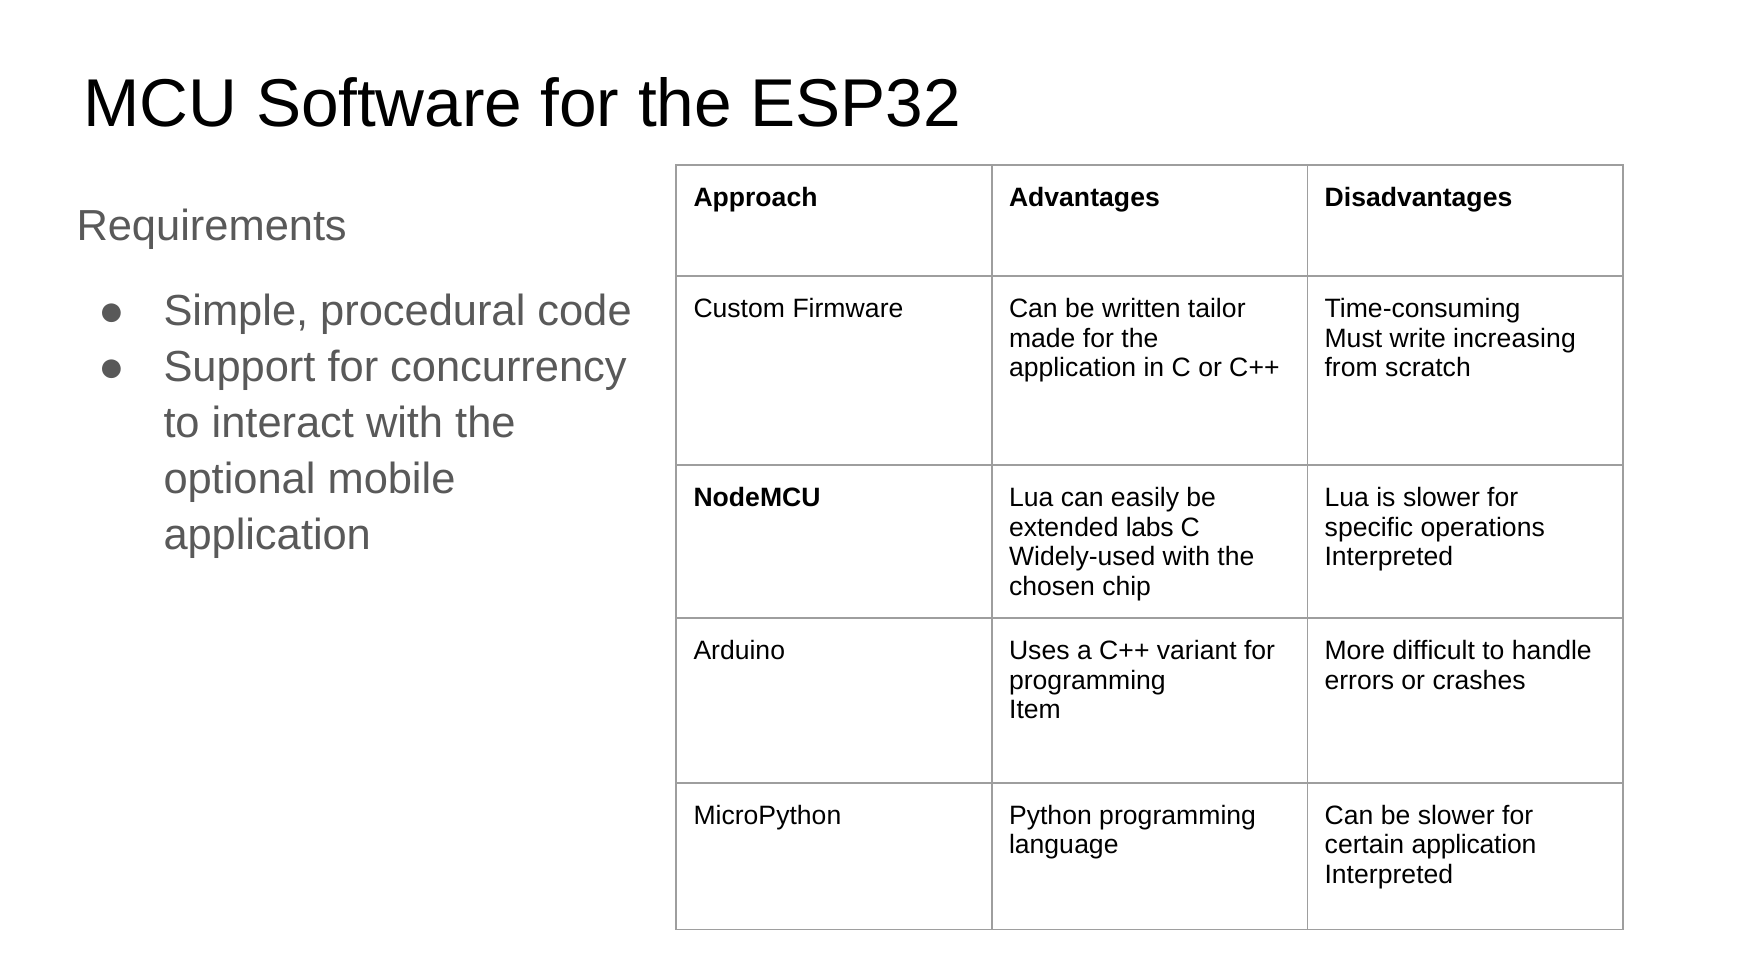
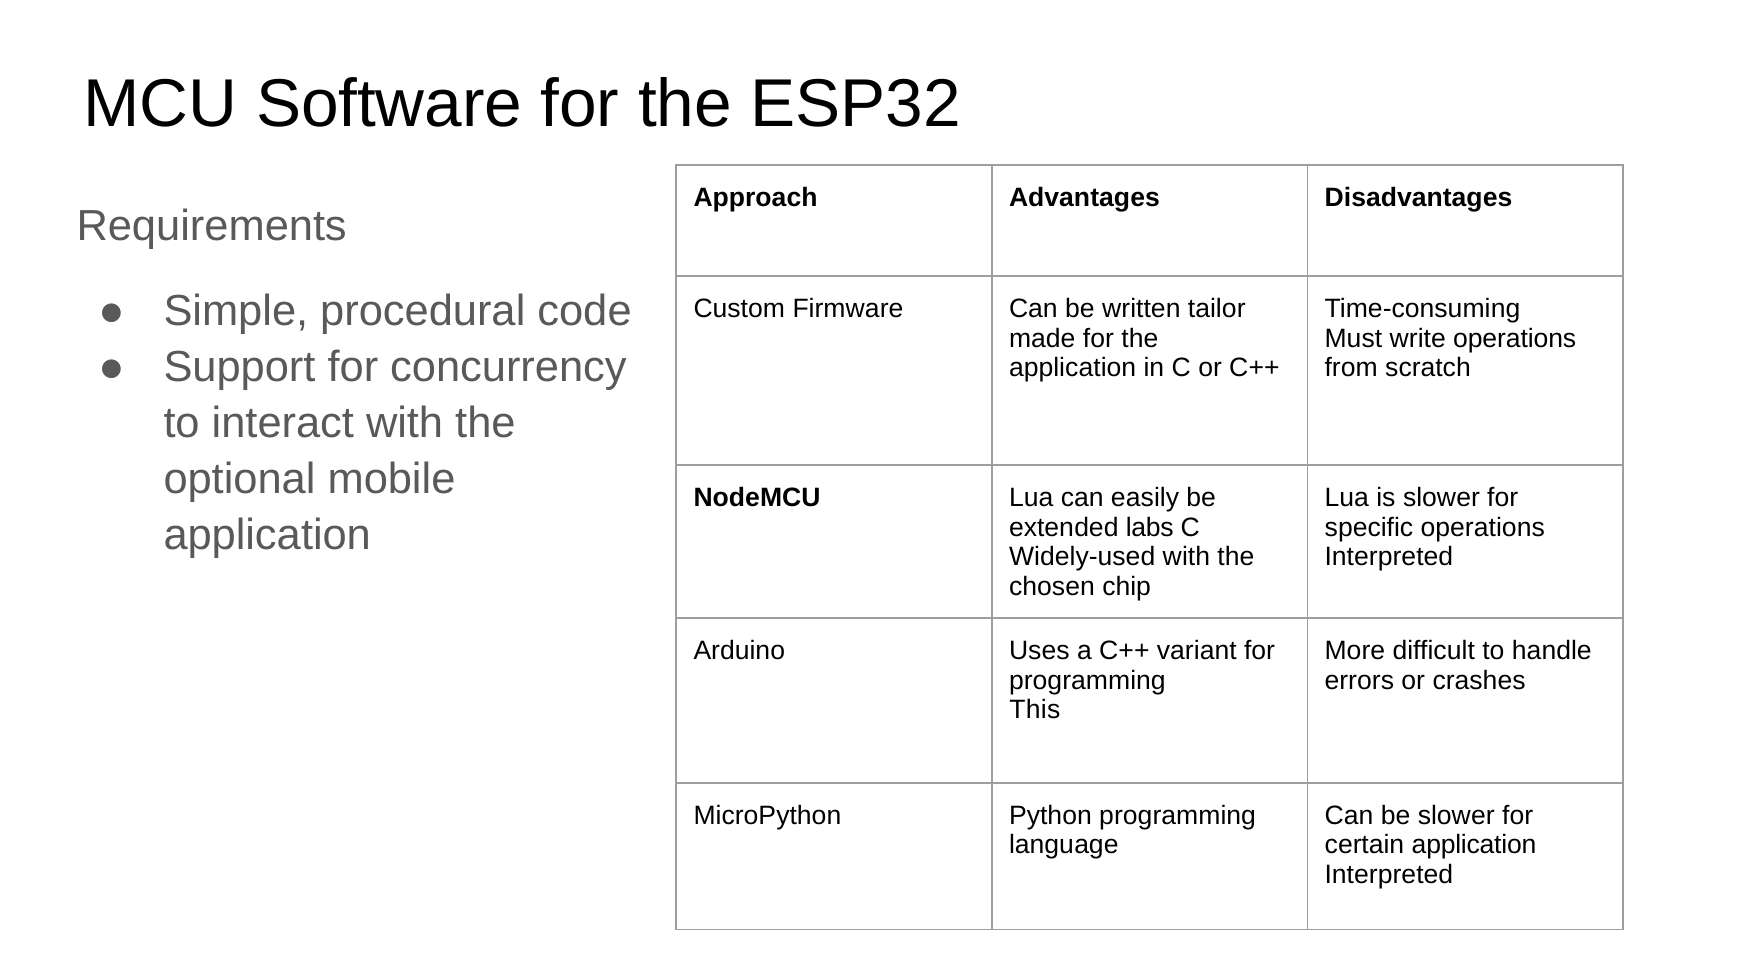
write increasing: increasing -> operations (1515, 338)
Item: Item -> This (1035, 710)
